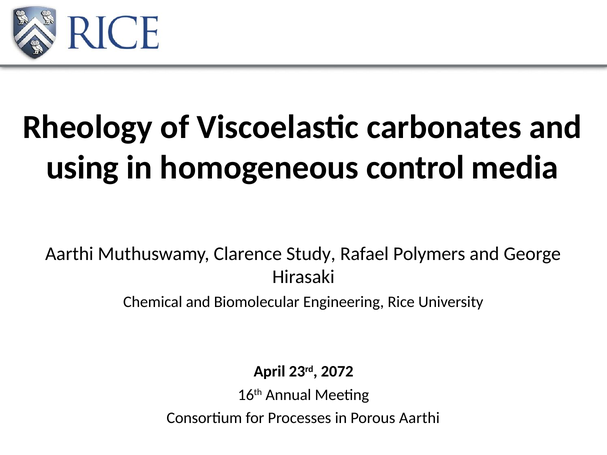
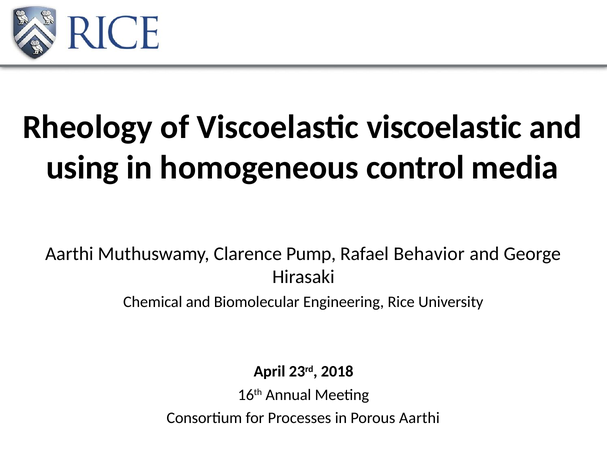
Viscoelastic carbonates: carbonates -> viscoelastic (444, 127)
Study: Study -> Pump (311, 254)
Polymers: Polymers -> Behavior (429, 254)
2072: 2072 -> 2018 (337, 372)
